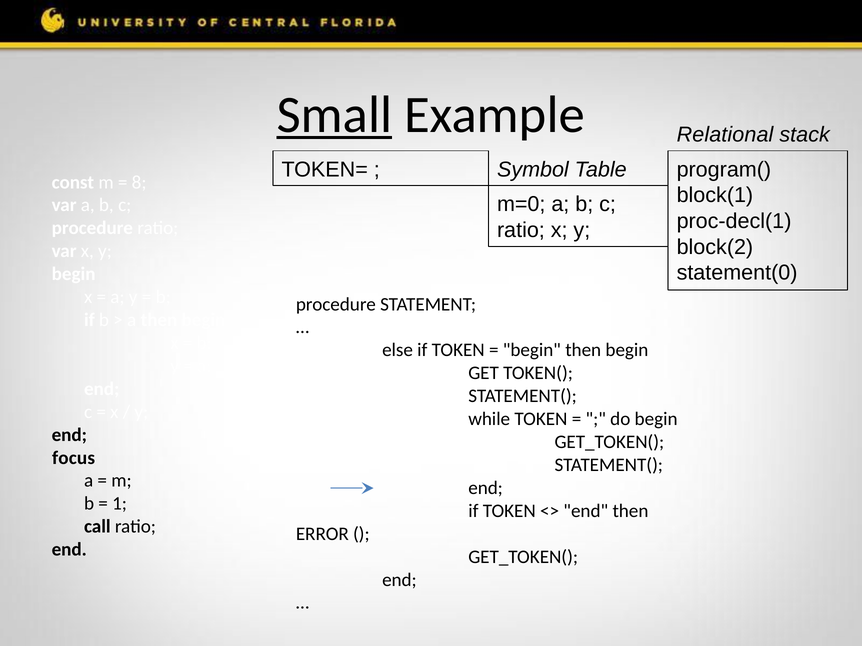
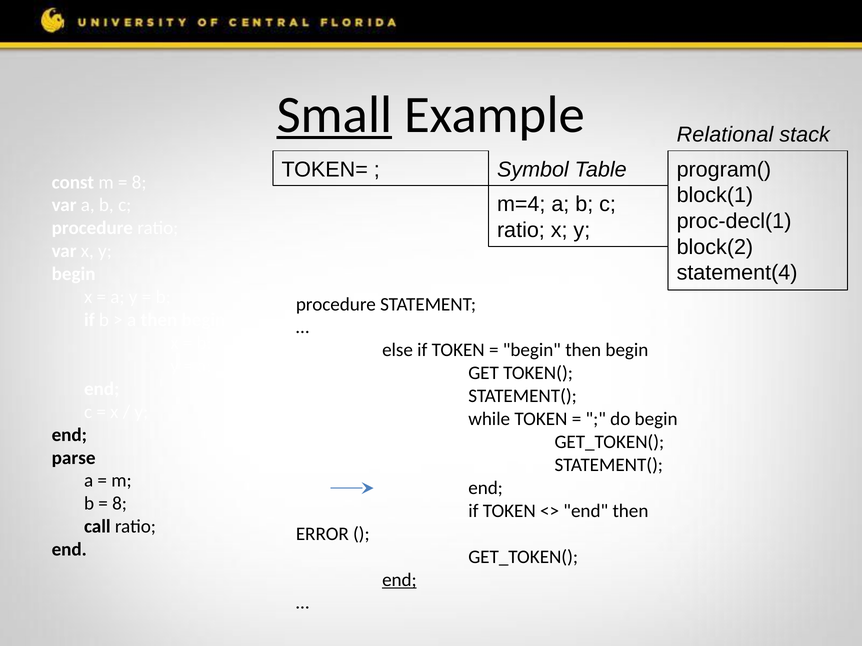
m=0: m=0 -> m=4 (521, 204)
statement(0: statement(0 -> statement(4 (737, 273)
focus: focus -> parse (74, 458)
1: 1 -> 8 (120, 504)
end underline: none -> present (399, 580)
